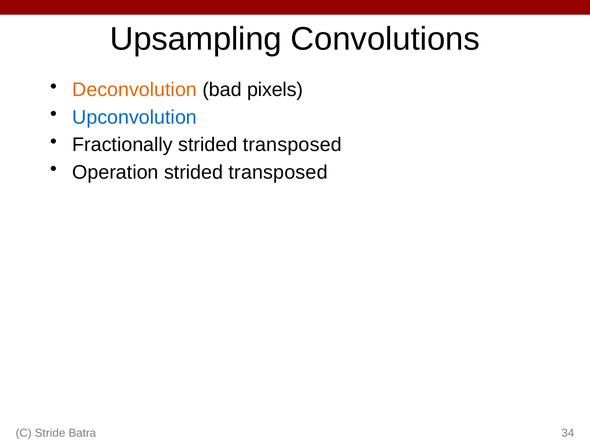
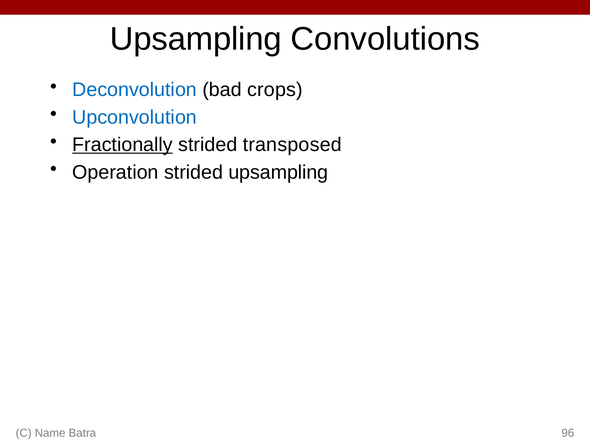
Deconvolution colour: orange -> blue (135, 90)
pixels: pixels -> crops (275, 90)
Fractionally underline: none -> present (123, 145)
transposed: transposed -> upsampling (278, 172)
Stride: Stride -> Name (50, 433)
34: 34 -> 96 (568, 433)
